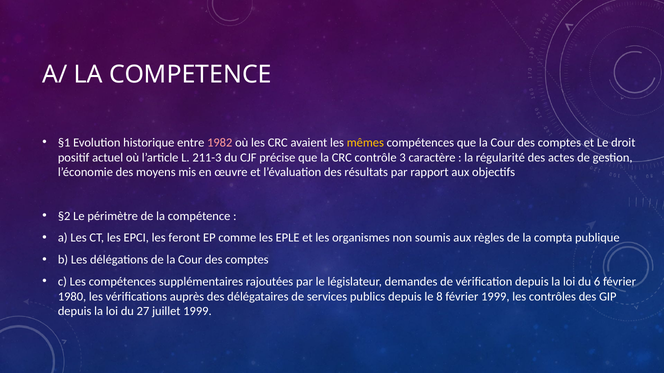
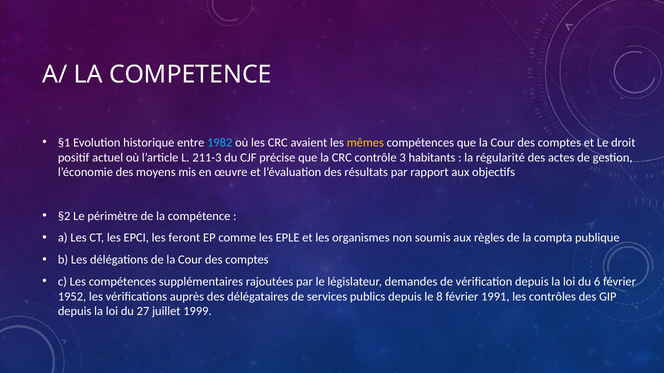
1982 colour: pink -> light blue (220, 143)
caractère: caractère -> habitants (432, 158)
1980: 1980 -> 1952 (72, 297)
février 1999: 1999 -> 1991 (495, 297)
